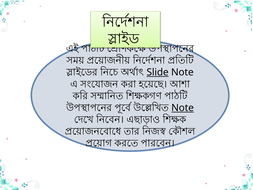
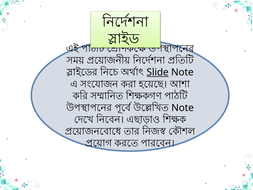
Note underline: present -> none (183, 108)
